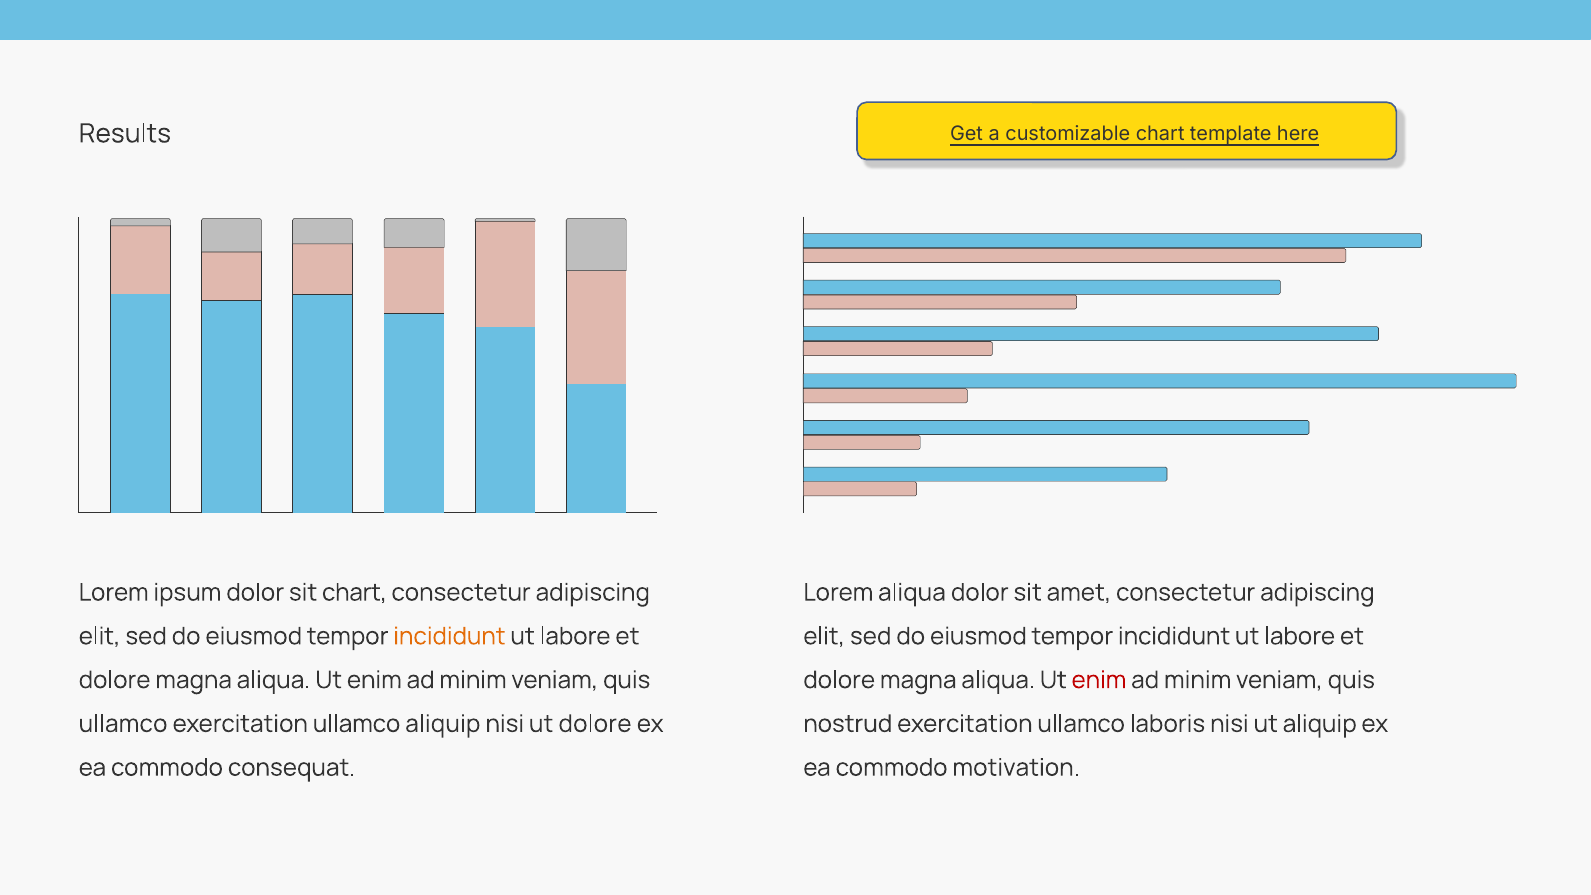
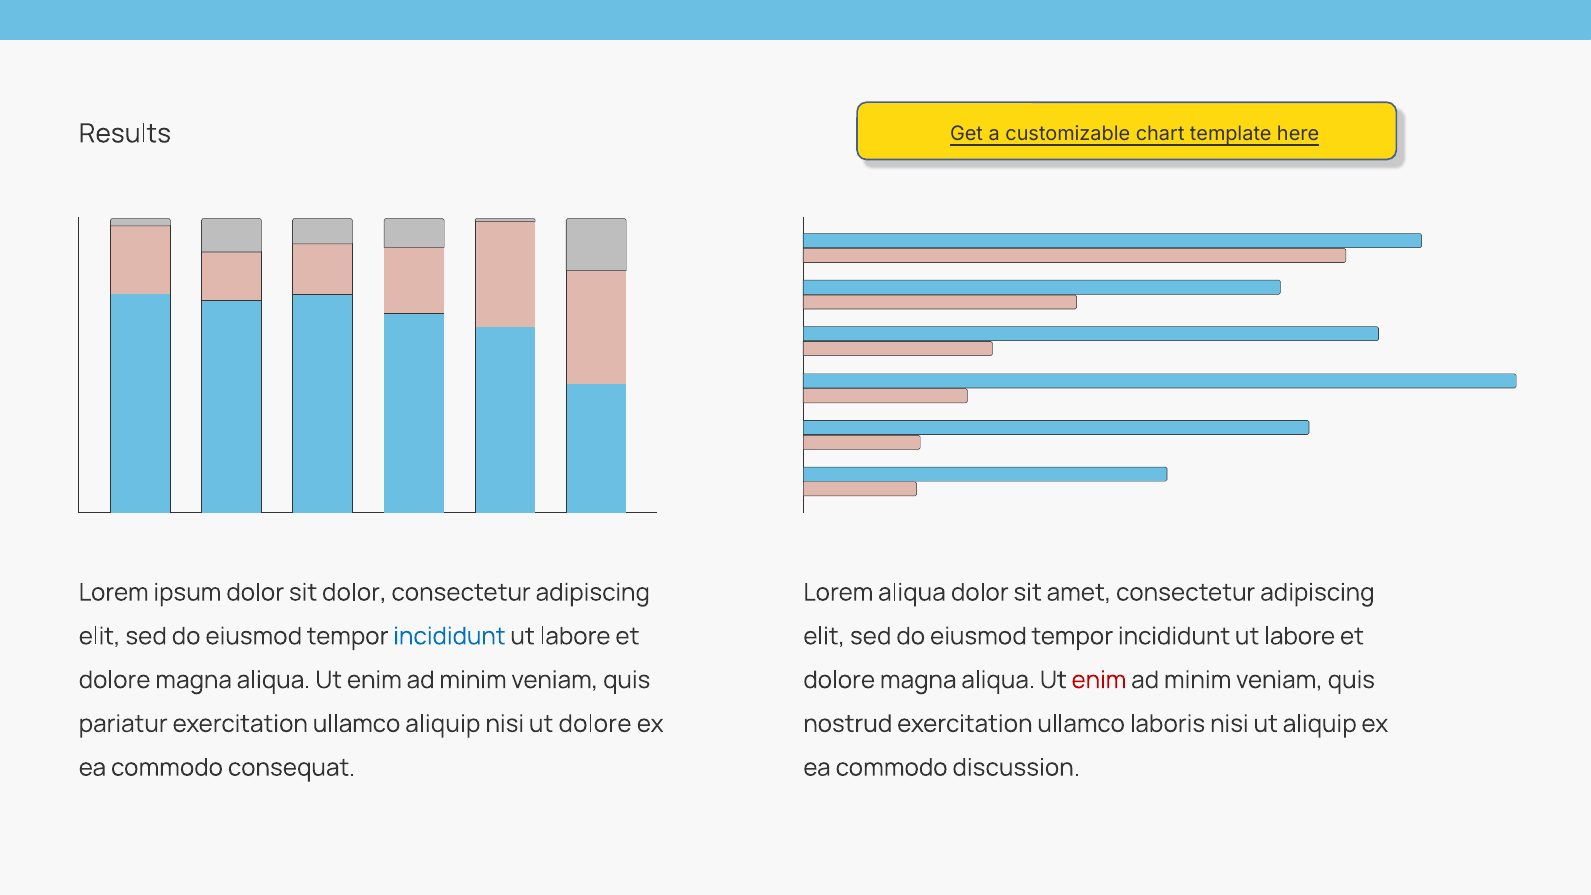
sit chart: chart -> dolor (354, 592)
incididunt colour: orange -> blue (449, 636)
ullamco: ullamco -> pariatur (123, 724)
motivation: motivation -> discussion (1016, 768)
